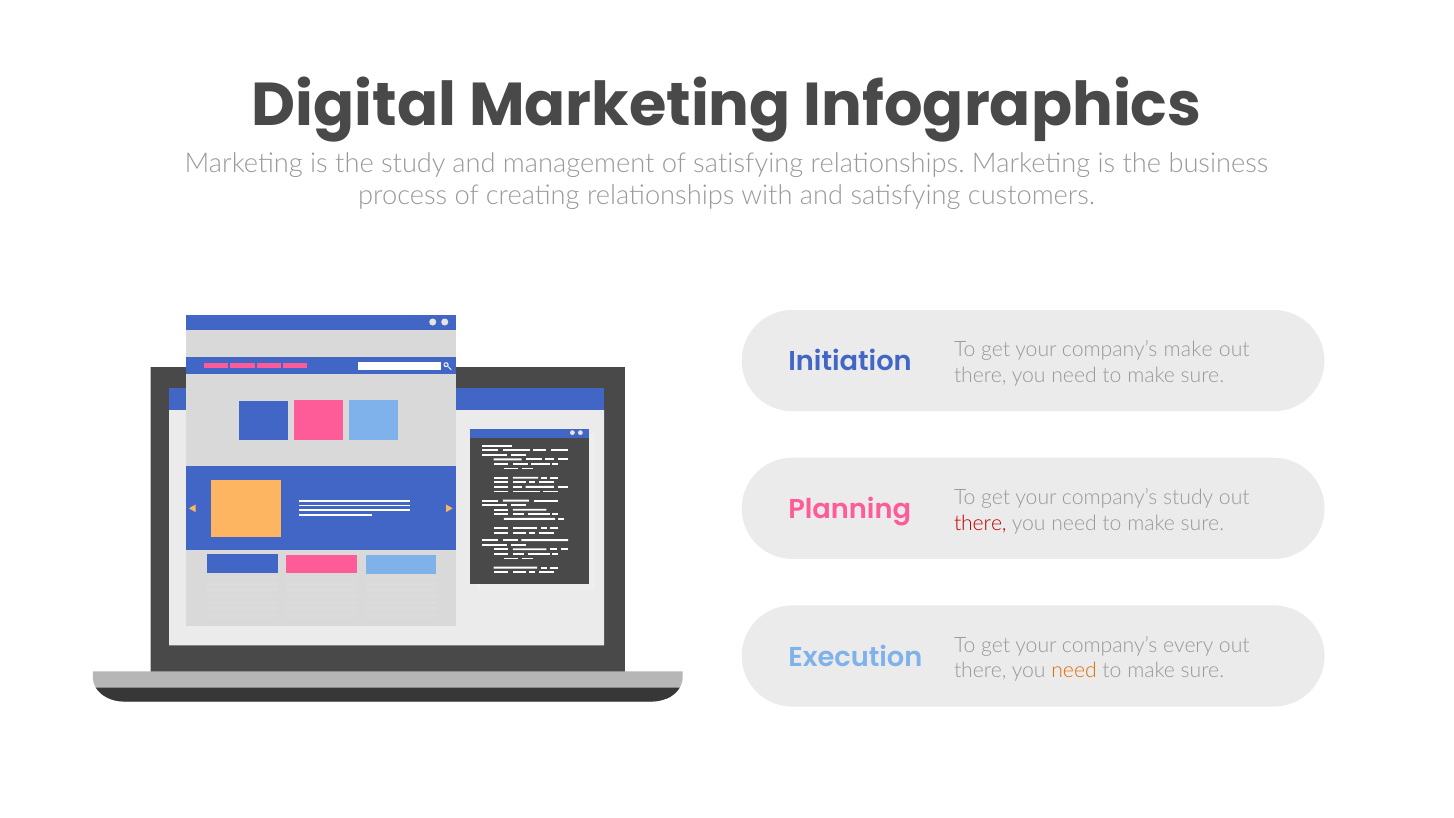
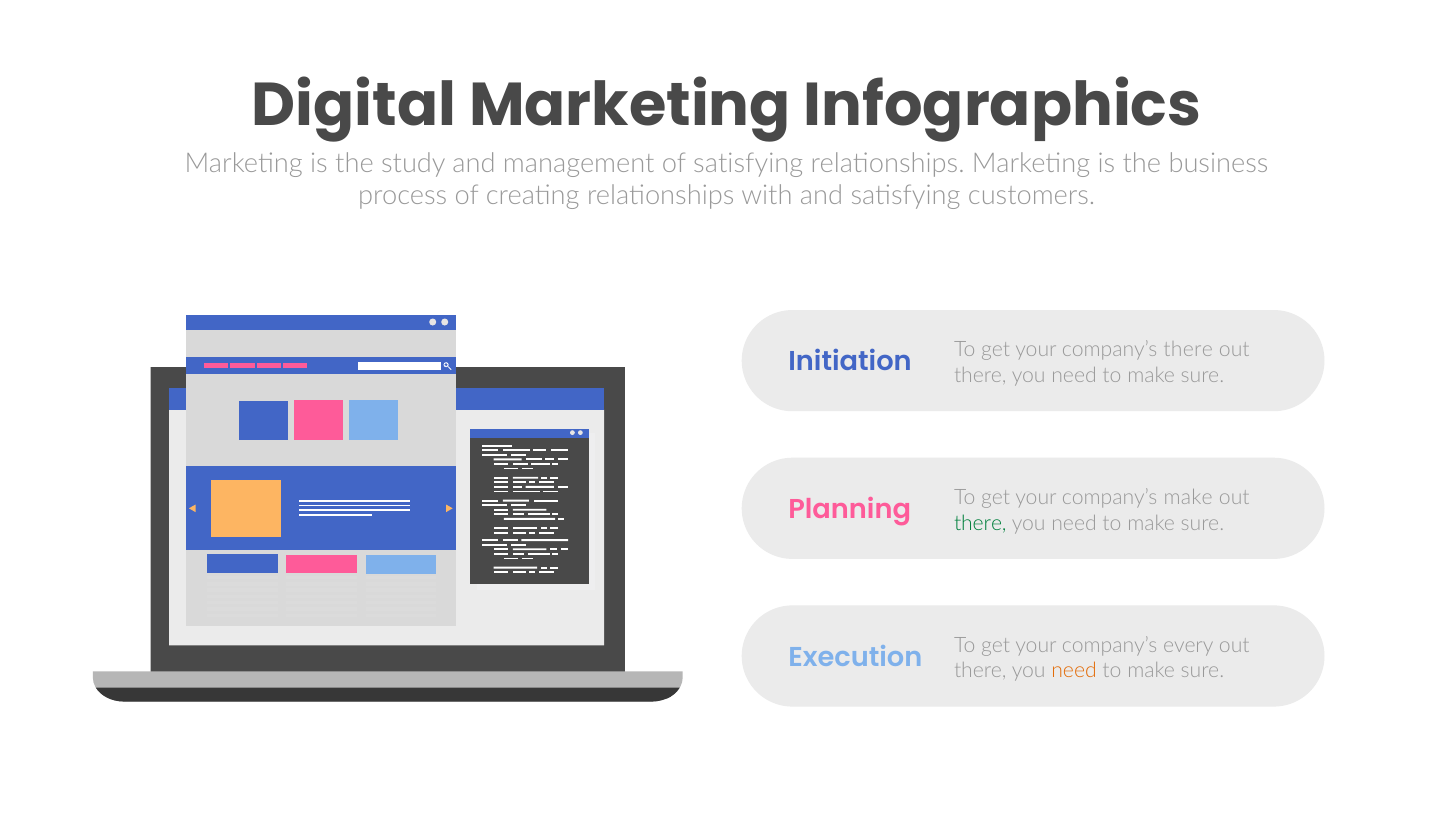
company’s make: make -> there (1188, 350)
company’s study: study -> make (1188, 498)
there colour: red -> green (980, 523)
